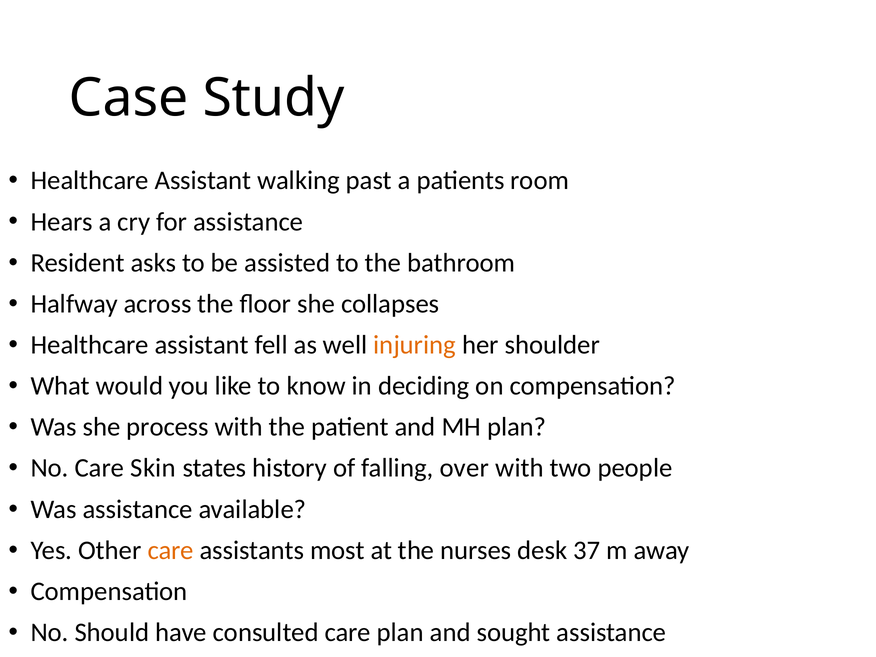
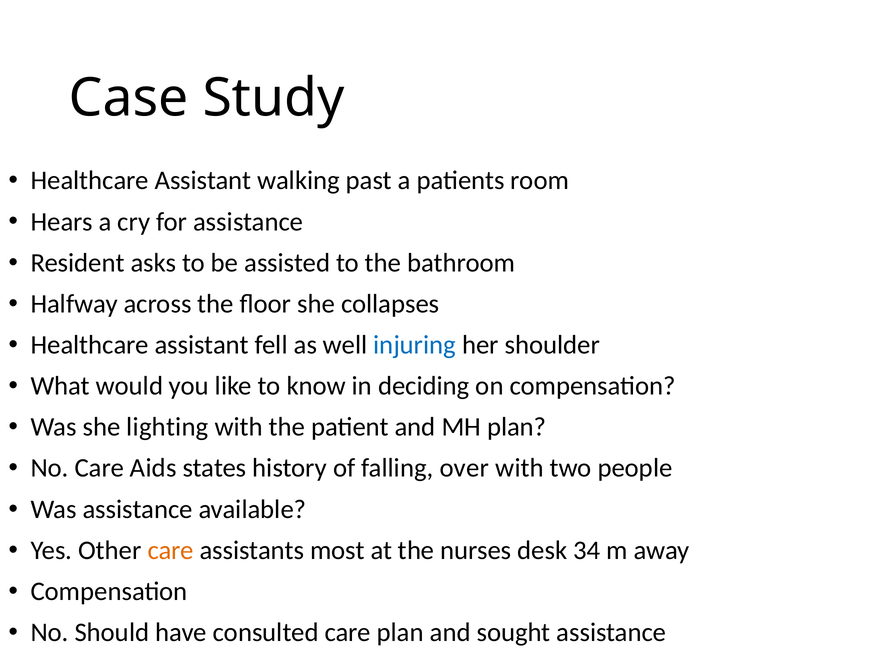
injuring colour: orange -> blue (415, 345)
process: process -> lighting (167, 427)
Skin: Skin -> Aids (153, 468)
37: 37 -> 34 (587, 550)
